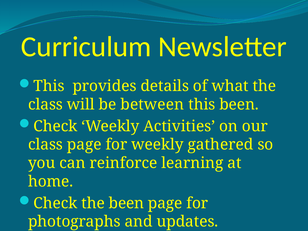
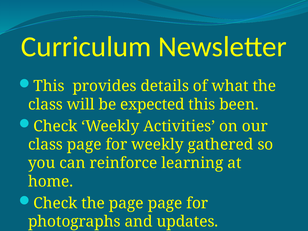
between: between -> expected (152, 105)
the been: been -> page (126, 203)
